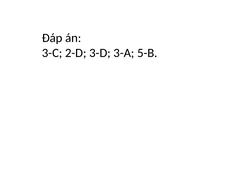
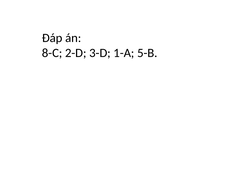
3-C: 3-C -> 8-C (52, 53)
3-A: 3-A -> 1-A (124, 53)
